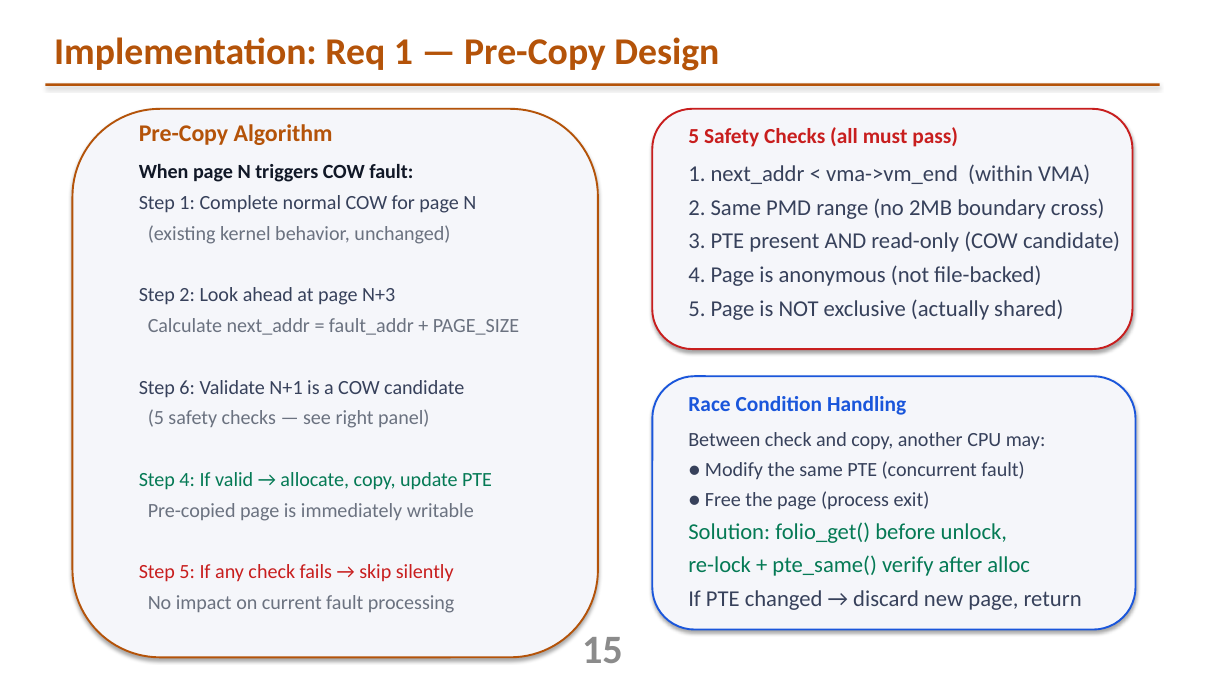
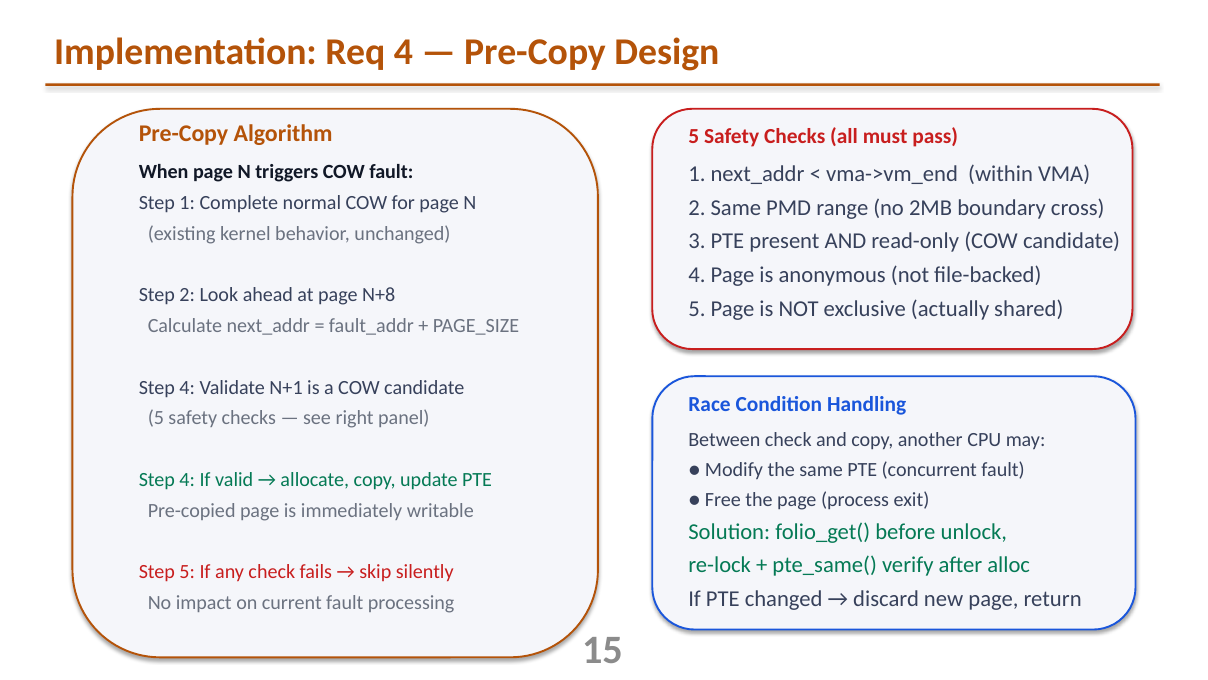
Req 1: 1 -> 4 (403, 52)
N+3: N+3 -> N+8 (379, 295)
6: 6 -> 4 (187, 387)
